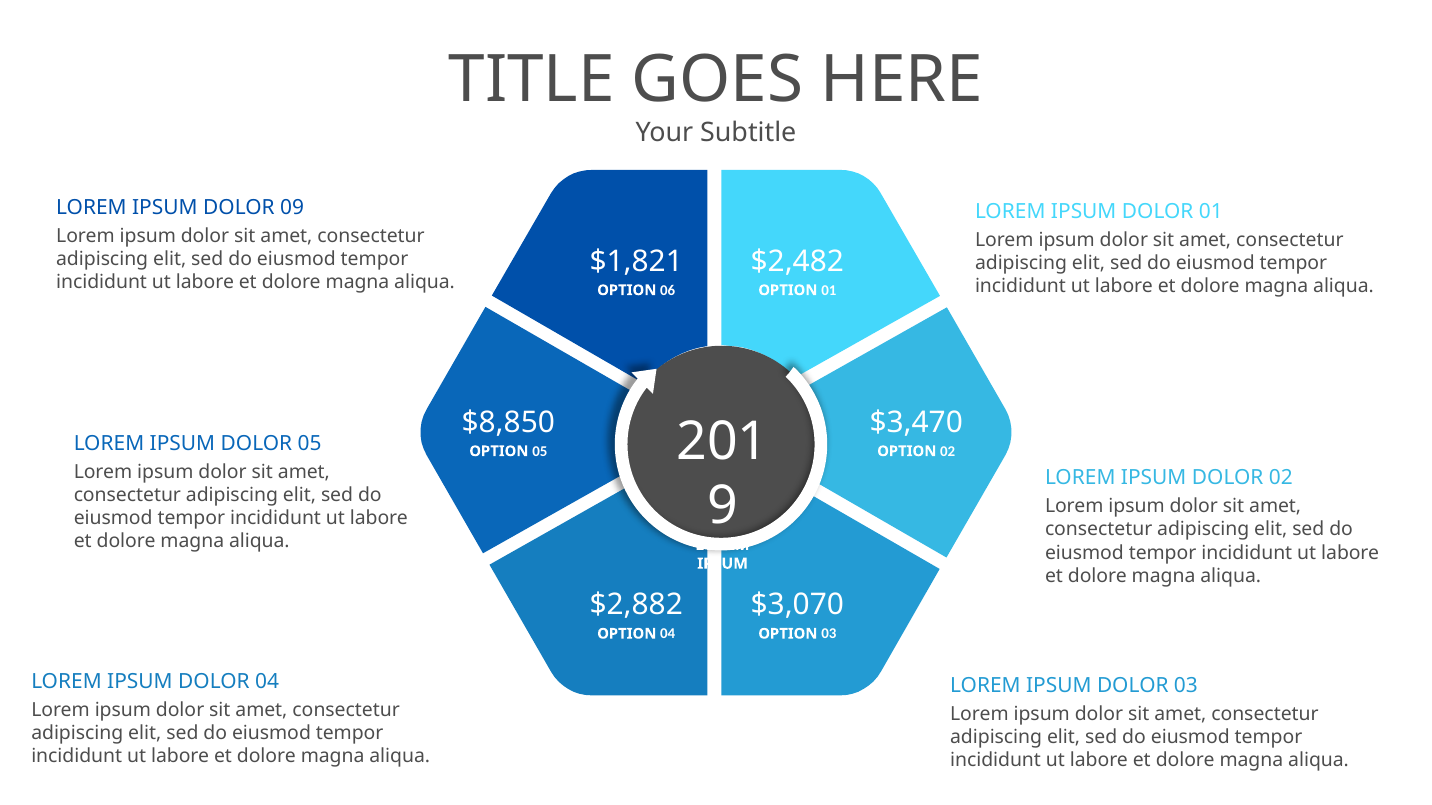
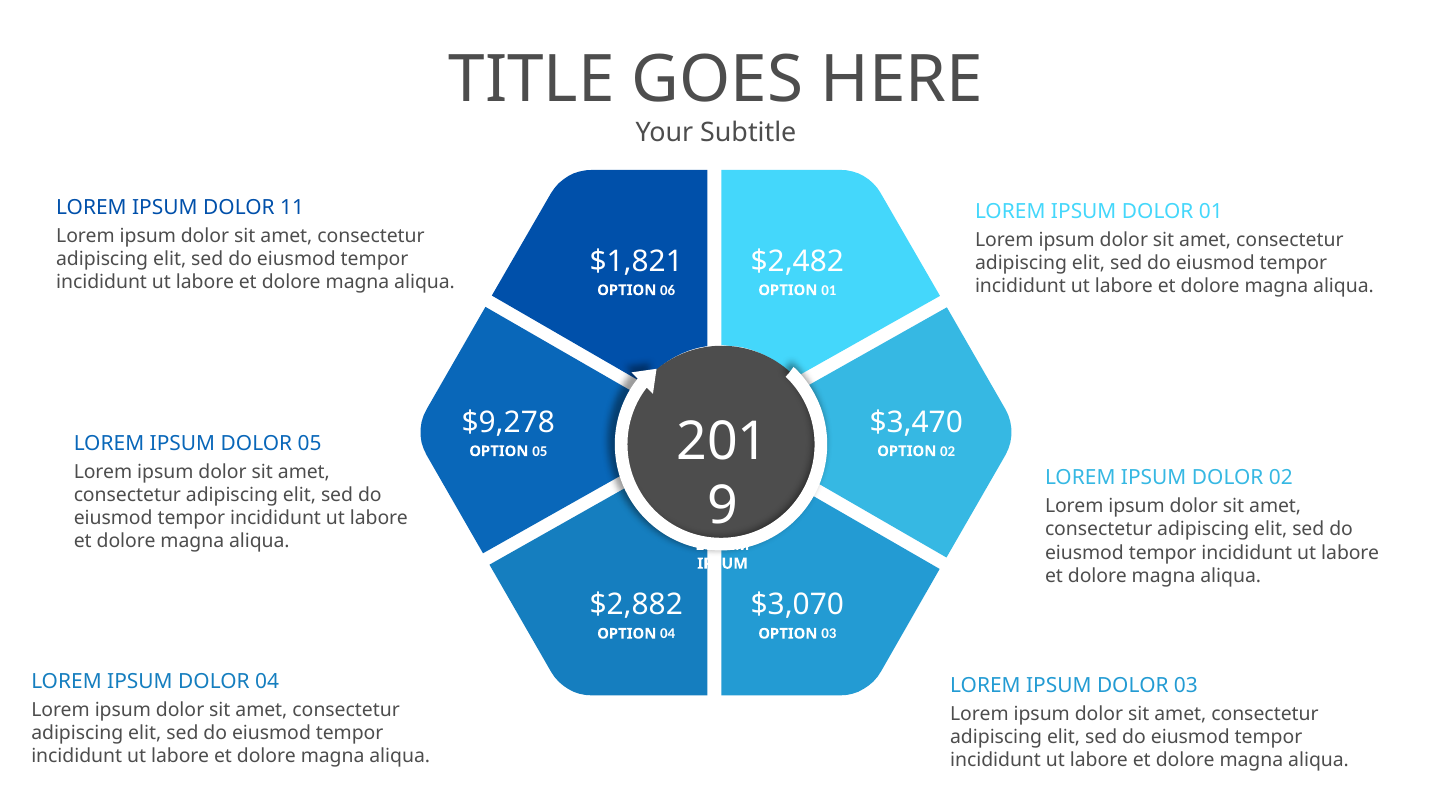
09: 09 -> 11 (292, 208)
$8,850: $8,850 -> $9,278 (508, 423)
